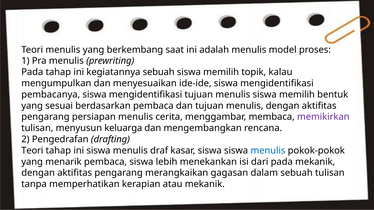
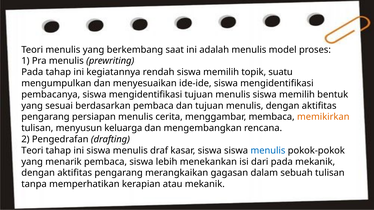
kegiatannya sebuah: sebuah -> rendah (159, 72)
kalau: kalau -> suatu (281, 72)
memikirkan colour: purple -> orange (323, 117)
